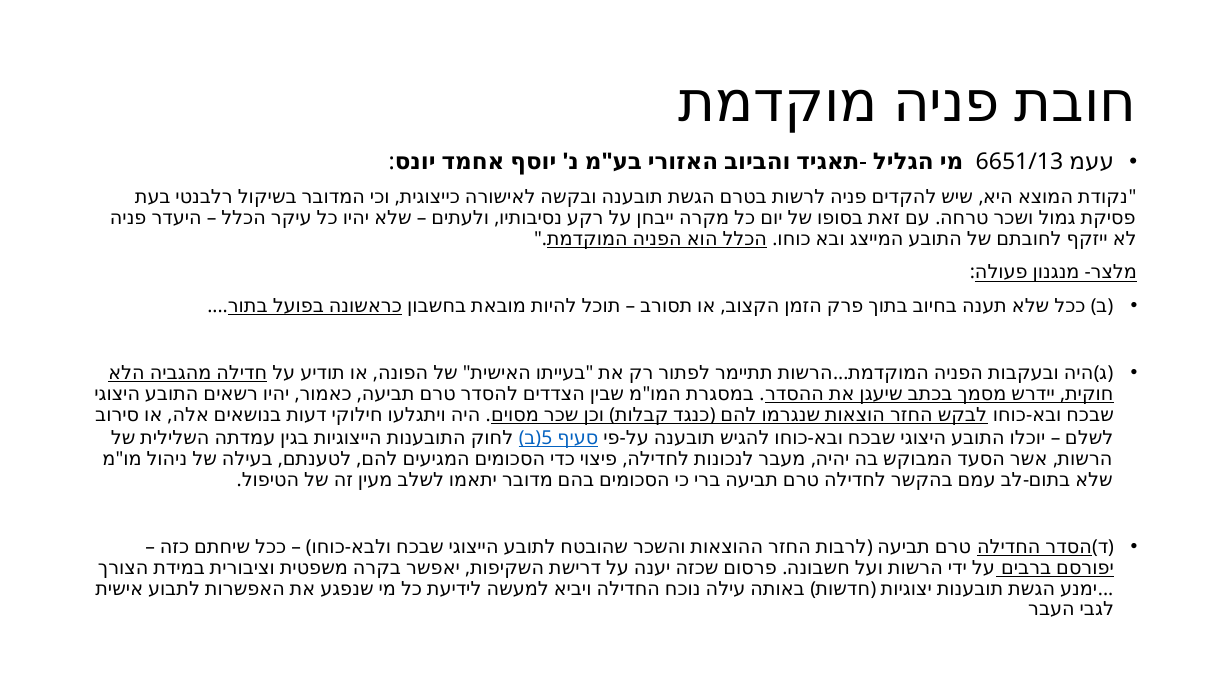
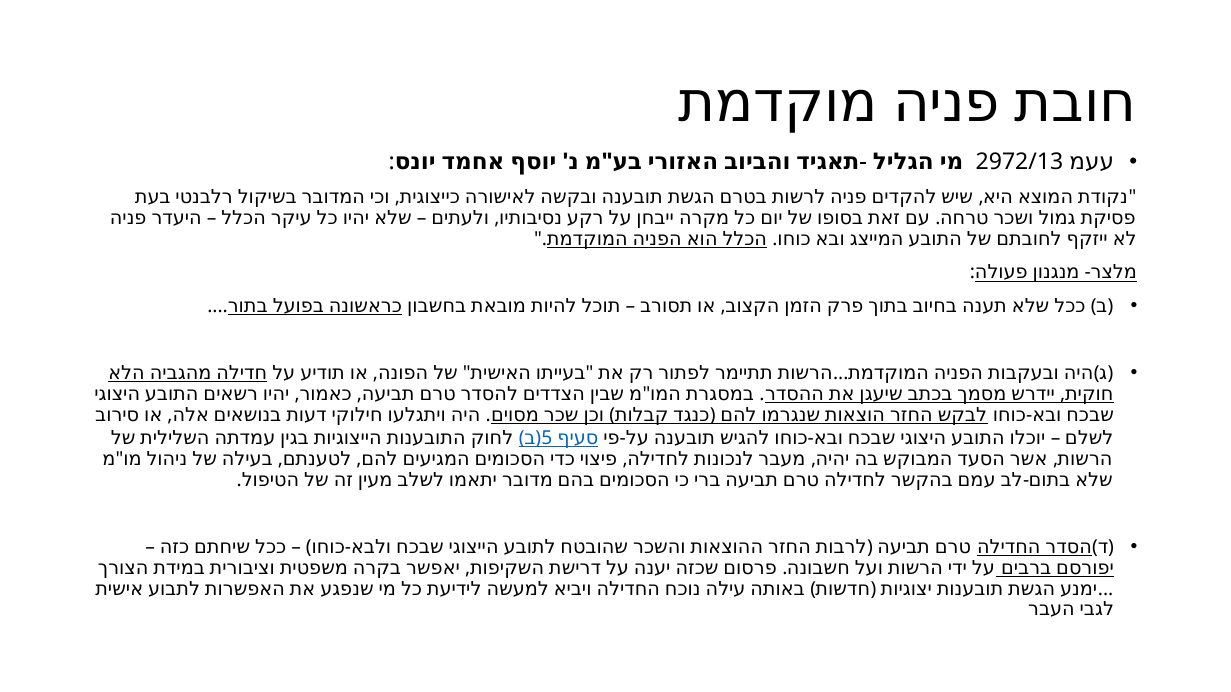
6651/13: 6651/13 -> 2972/13 (1019, 162)
